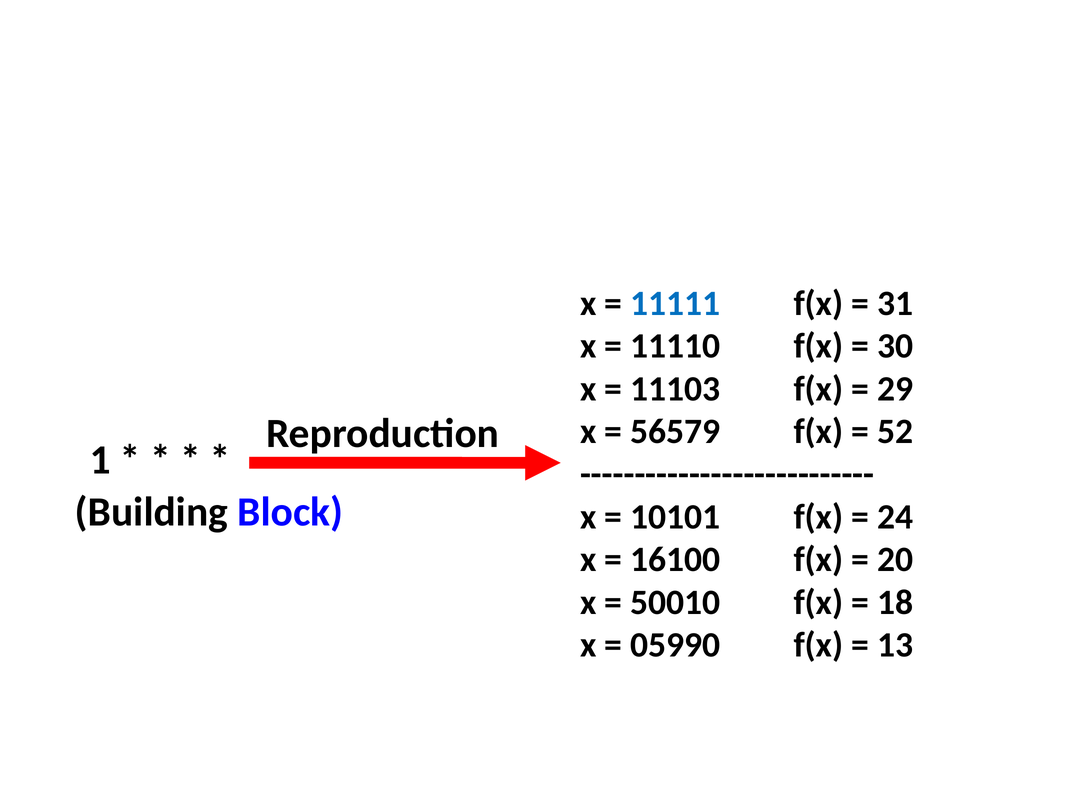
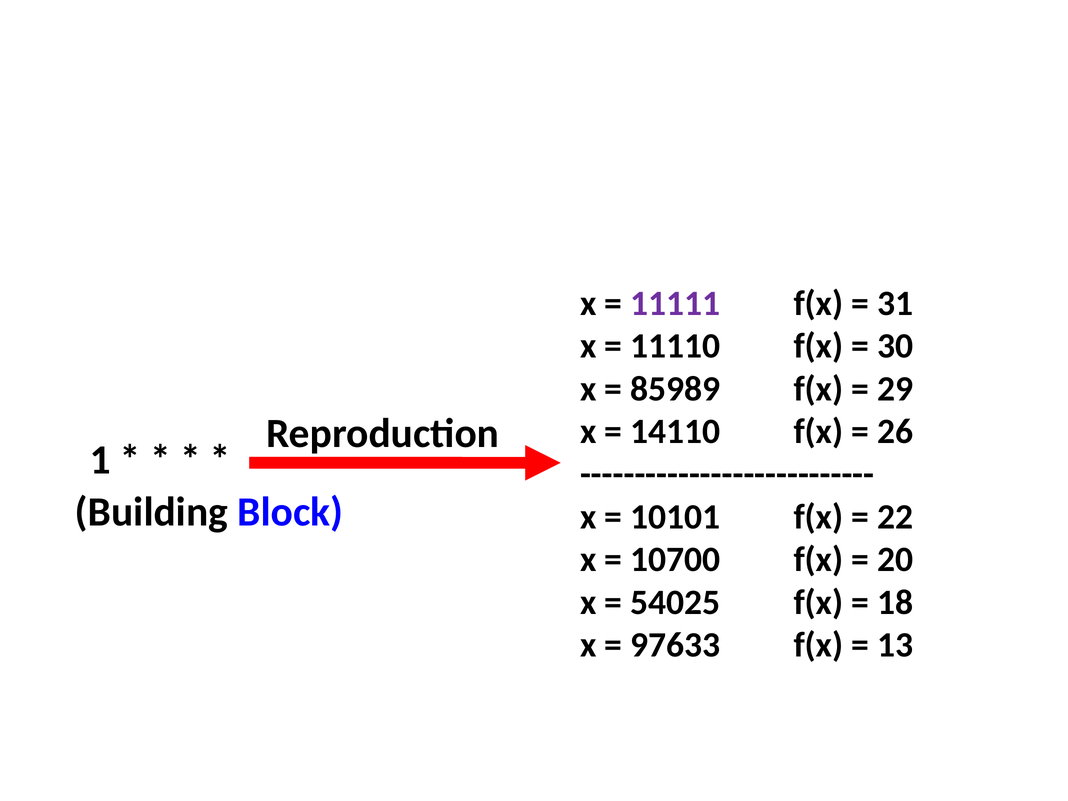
11111 colour: blue -> purple (675, 303)
11103: 11103 -> 85989 (675, 389)
56579: 56579 -> 14110 (675, 431)
52: 52 -> 26 (895, 431)
24: 24 -> 22 (895, 517)
16100: 16100 -> 10700 (675, 560)
50010: 50010 -> 54025 (675, 602)
05990: 05990 -> 97633 (675, 645)
